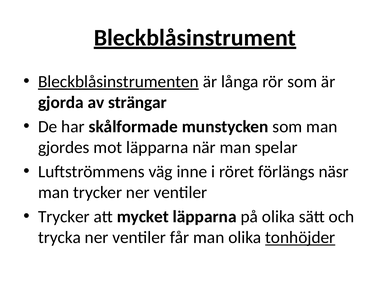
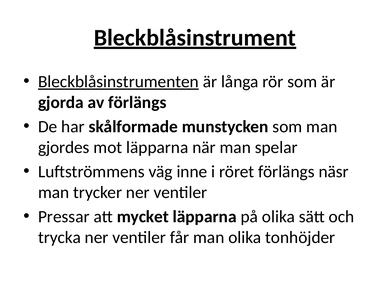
av strängar: strängar -> förlängs (137, 103)
Trycker: Trycker -> Pressar (64, 217)
tonhöjder underline: present -> none (300, 238)
